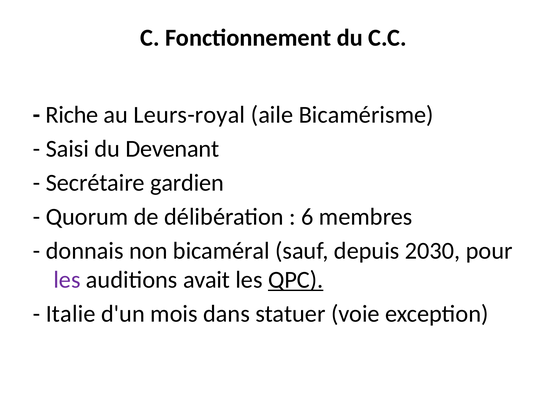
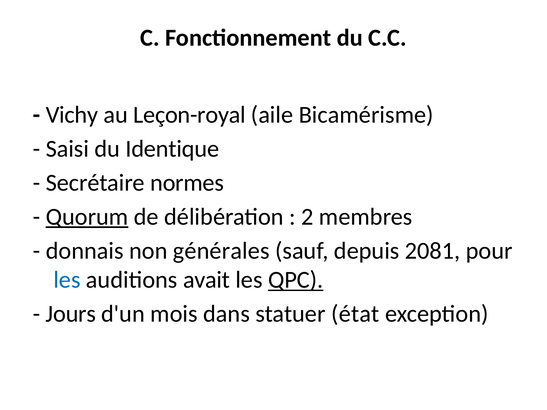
Riche: Riche -> Vichy (72, 115)
Leurs-royal: Leurs-royal -> Leçon-royal (190, 115)
Devenant: Devenant -> Identique (172, 149)
gardien: gardien -> normes (187, 183)
Quorum underline: none -> present (87, 217)
6: 6 -> 2 (307, 217)
bicaméral: bicaméral -> générales (221, 251)
2030: 2030 -> 2081 (433, 251)
les colour: purple -> blue (67, 280)
Italie: Italie -> Jours (71, 314)
voie: voie -> état (355, 314)
